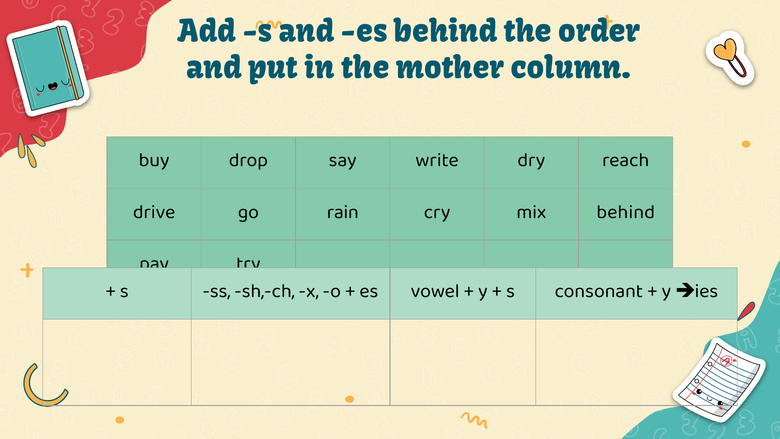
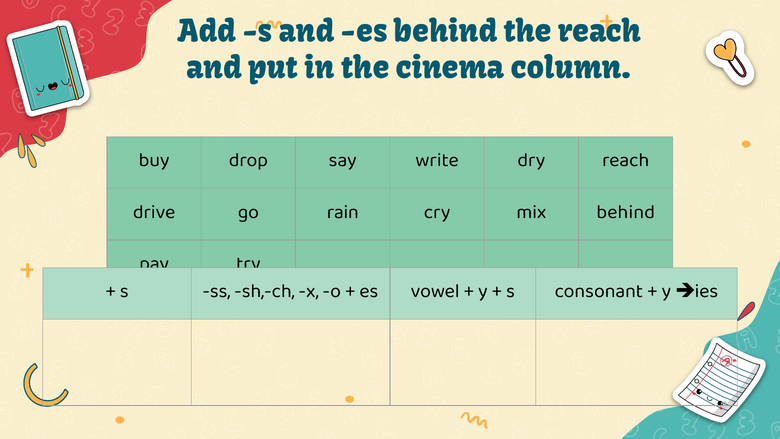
the order: order -> reach (599, 32)
mother: mother -> cinema (450, 68)
